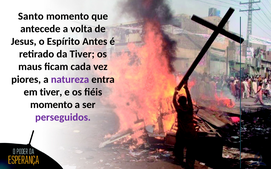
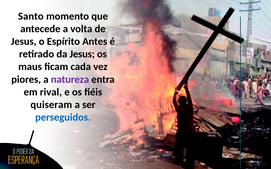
da Tiver: Tiver -> Jesus (82, 54)
em tiver: tiver -> rival (51, 92)
momento: momento -> quiseram (51, 105)
perseguidos colour: purple -> blue (63, 117)
